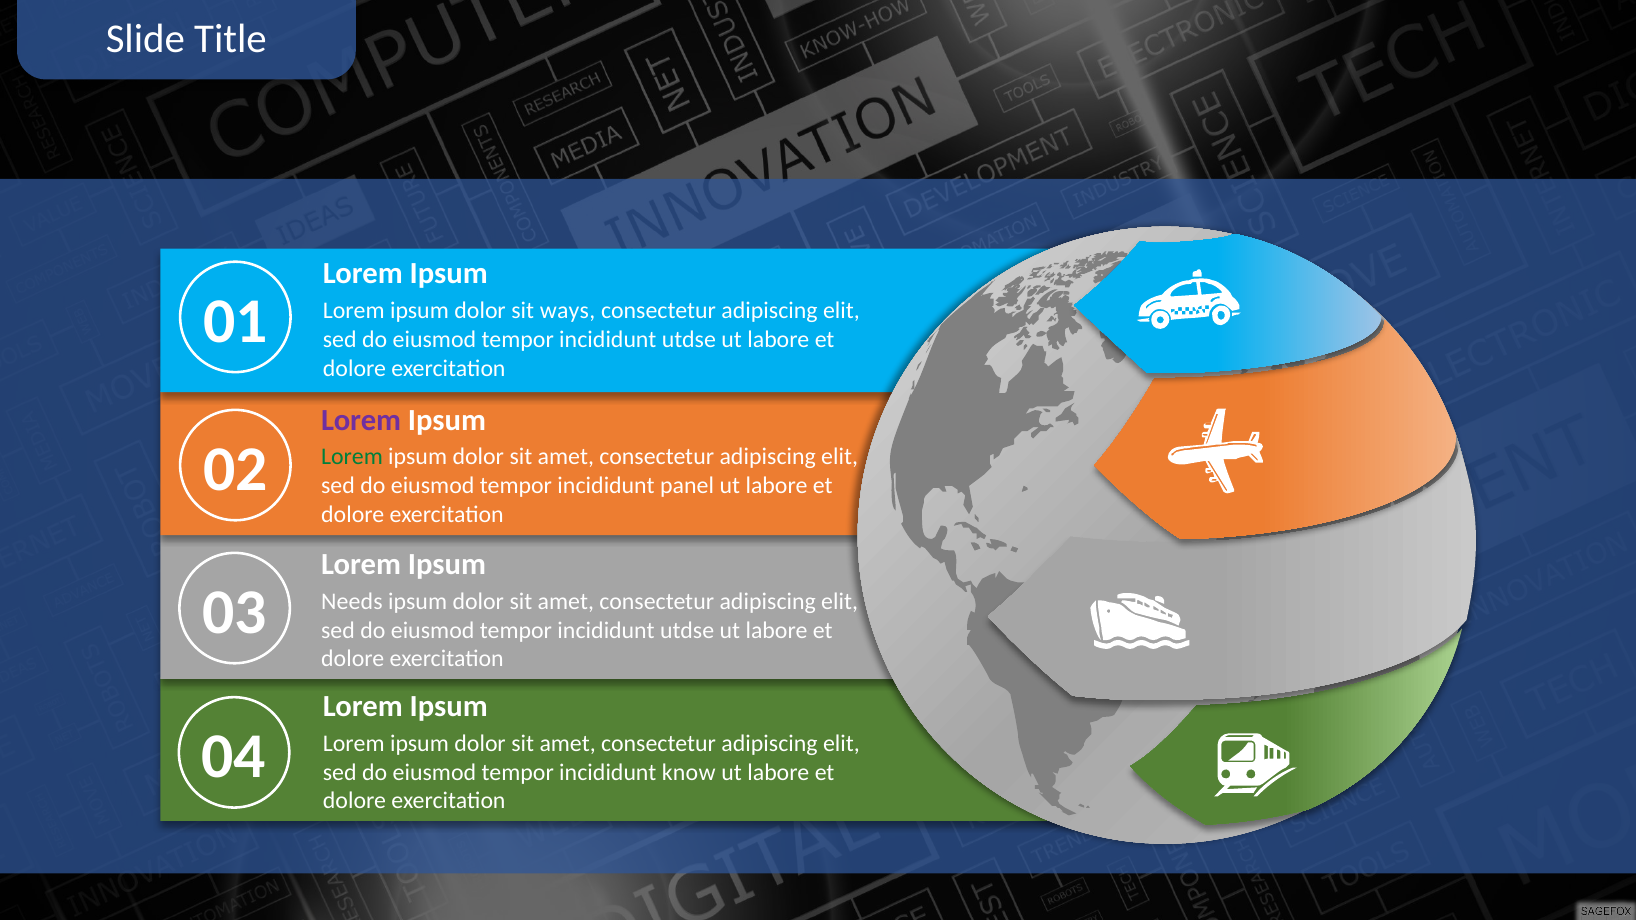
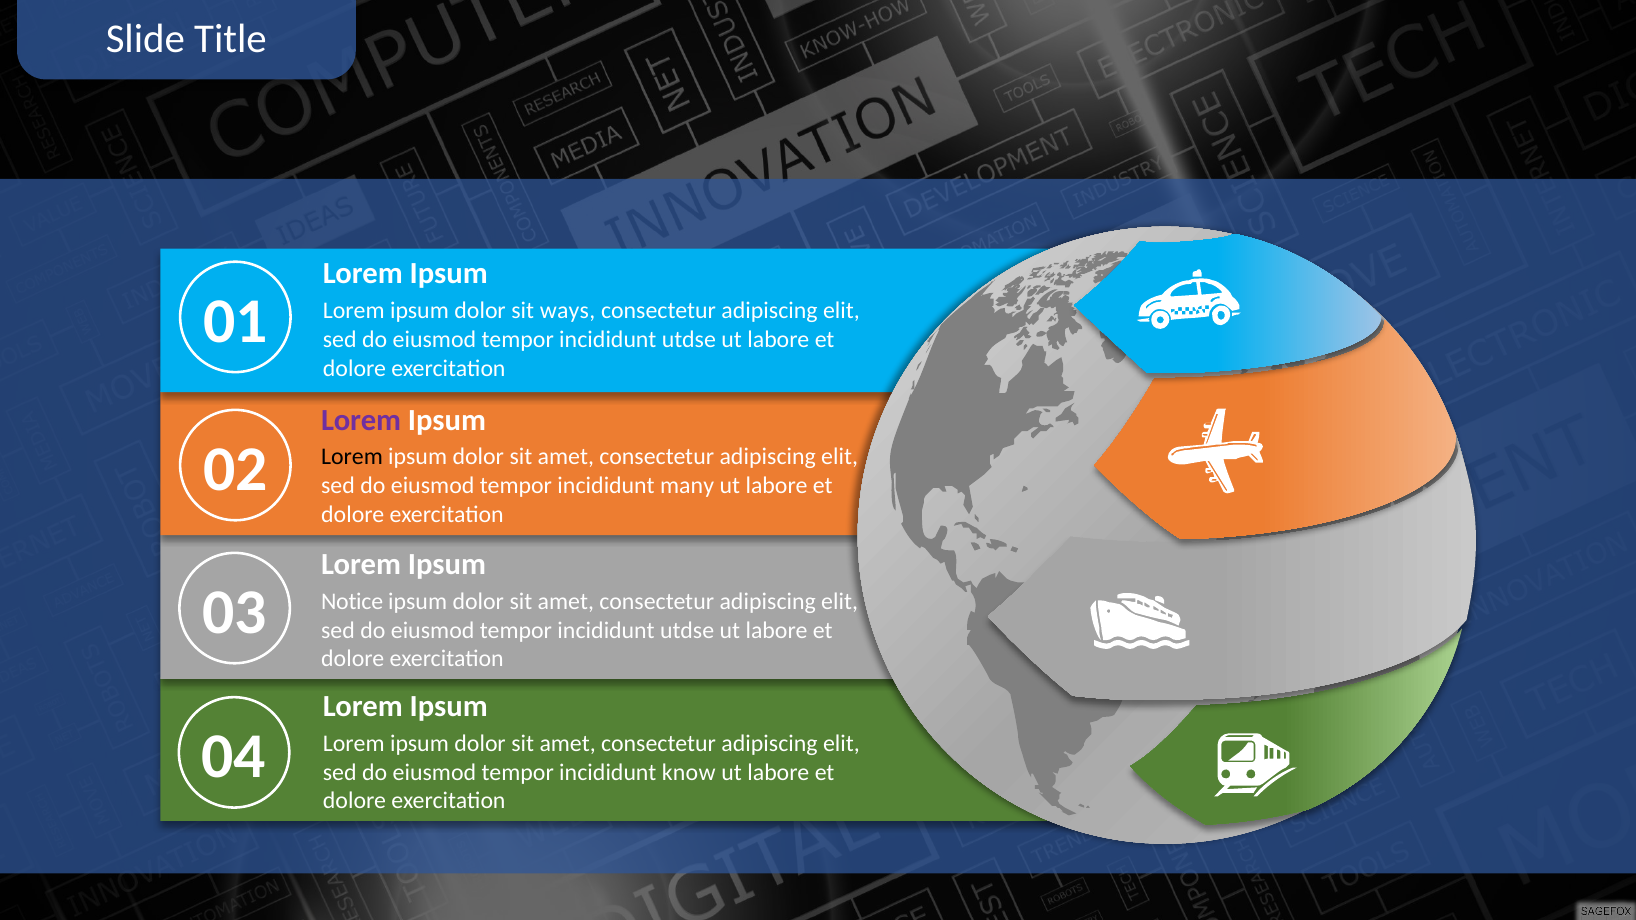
Lorem colour: green -> black (352, 457)
panel: panel -> many (687, 486)
Needs: Needs -> Notice (352, 602)
